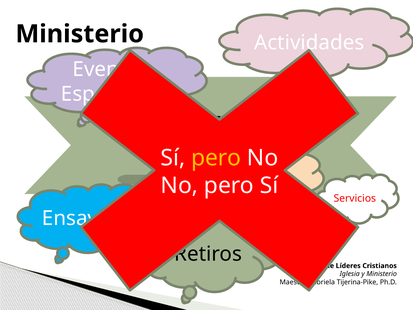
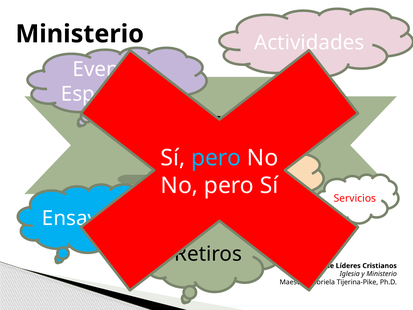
pero colour: yellow -> light blue (216, 158)
